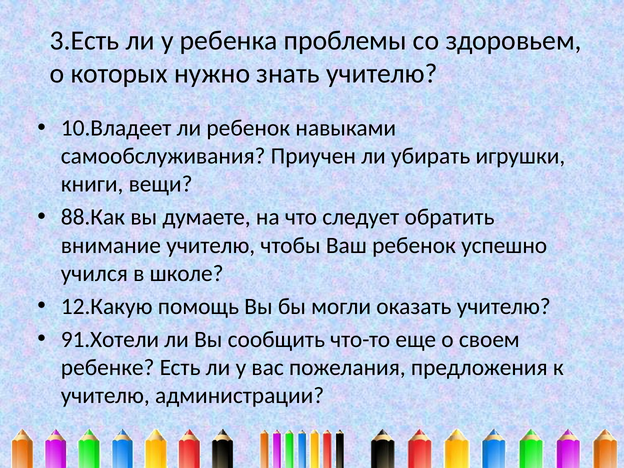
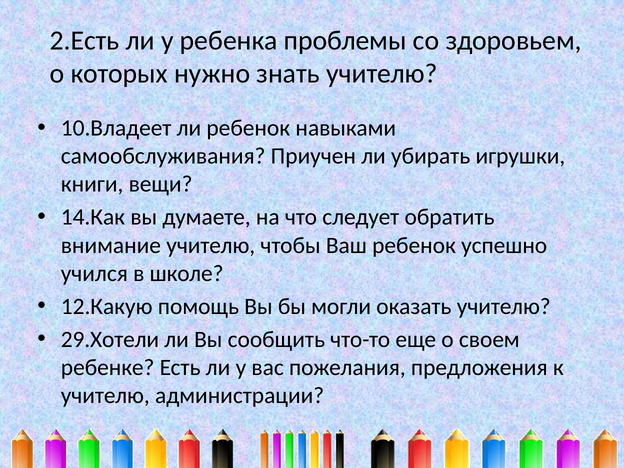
3.Есть: 3.Есть -> 2.Есть (85, 40)
88.Как: 88.Как -> 14.Как (93, 217)
91.Хотели: 91.Хотели -> 29.Хотели (110, 339)
